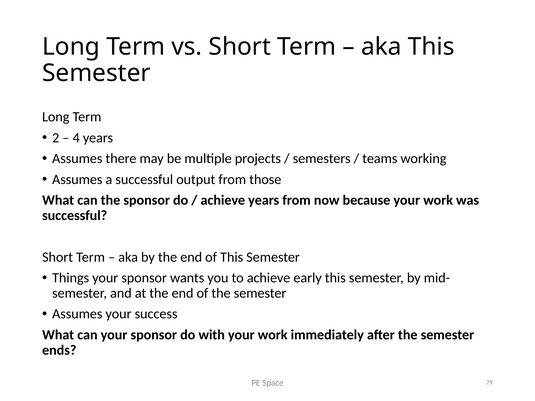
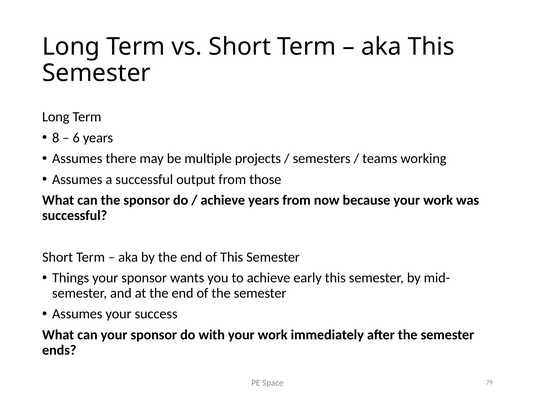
2: 2 -> 8 (56, 138)
4: 4 -> 6 (76, 138)
